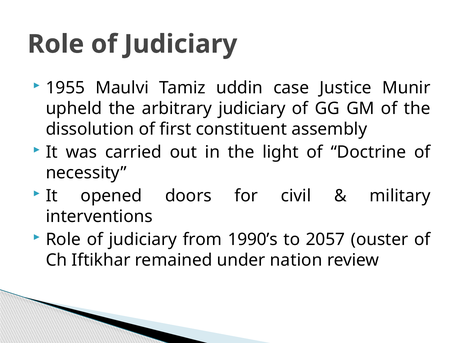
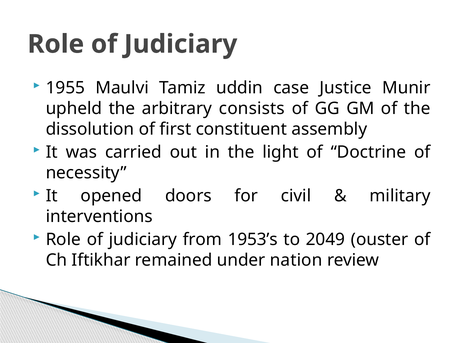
arbitrary judiciary: judiciary -> consists (252, 109)
1990’s: 1990’s -> 1953’s (253, 240)
2057: 2057 -> 2049 (325, 240)
